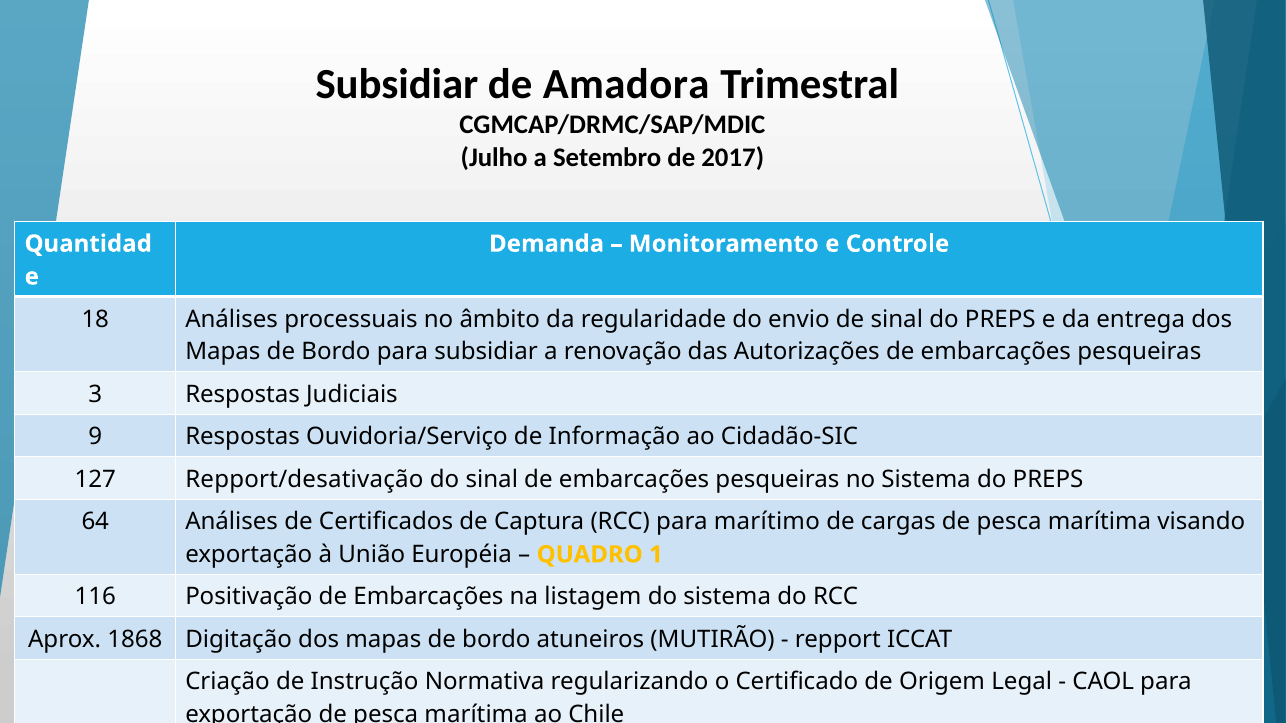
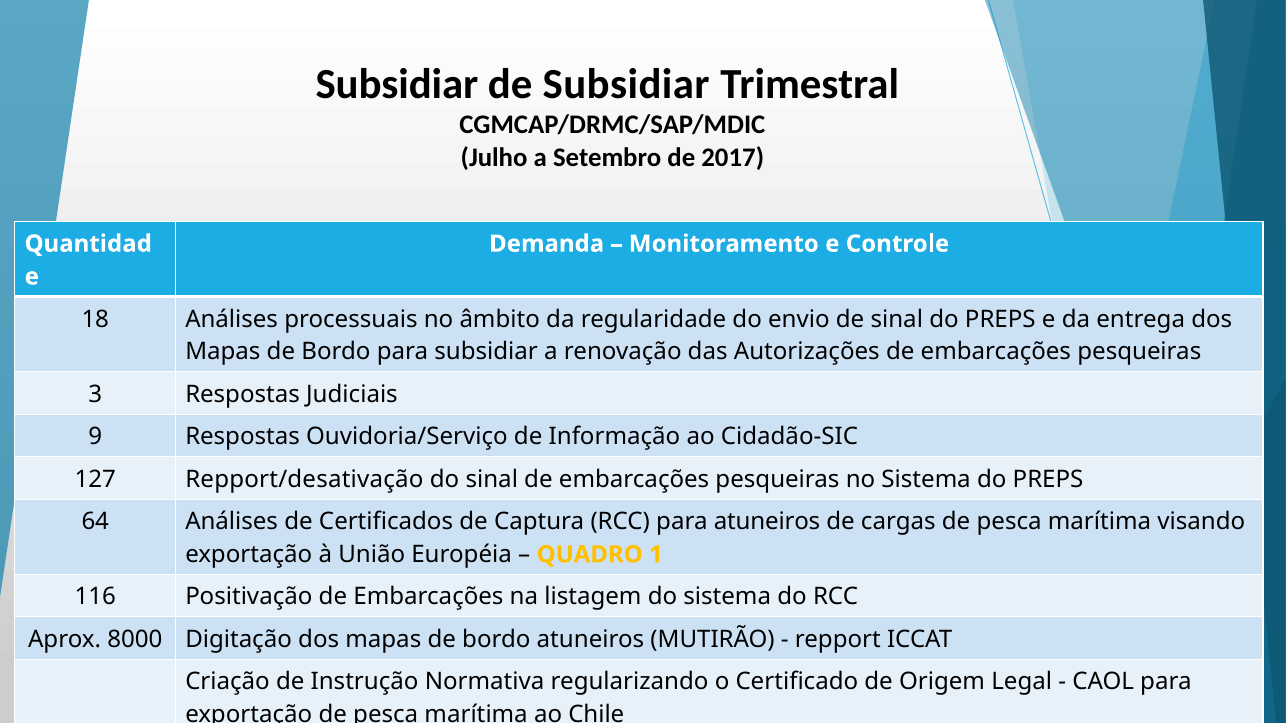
de Amadora: Amadora -> Subsidiar (626, 84)
para marítimo: marítimo -> atuneiros (767, 522)
1868: 1868 -> 8000 (135, 640)
